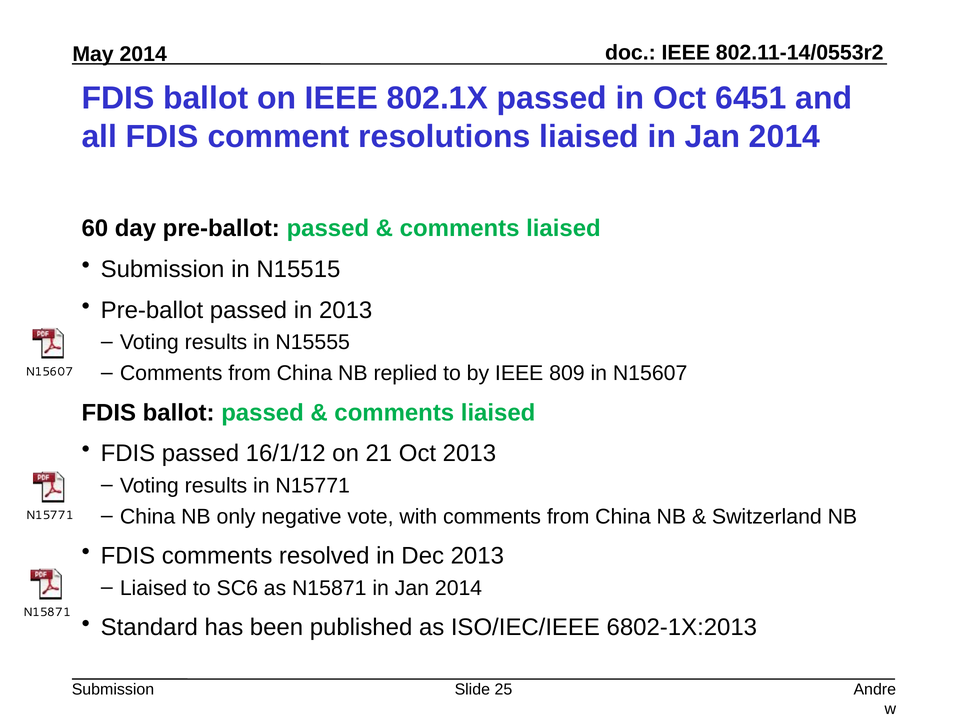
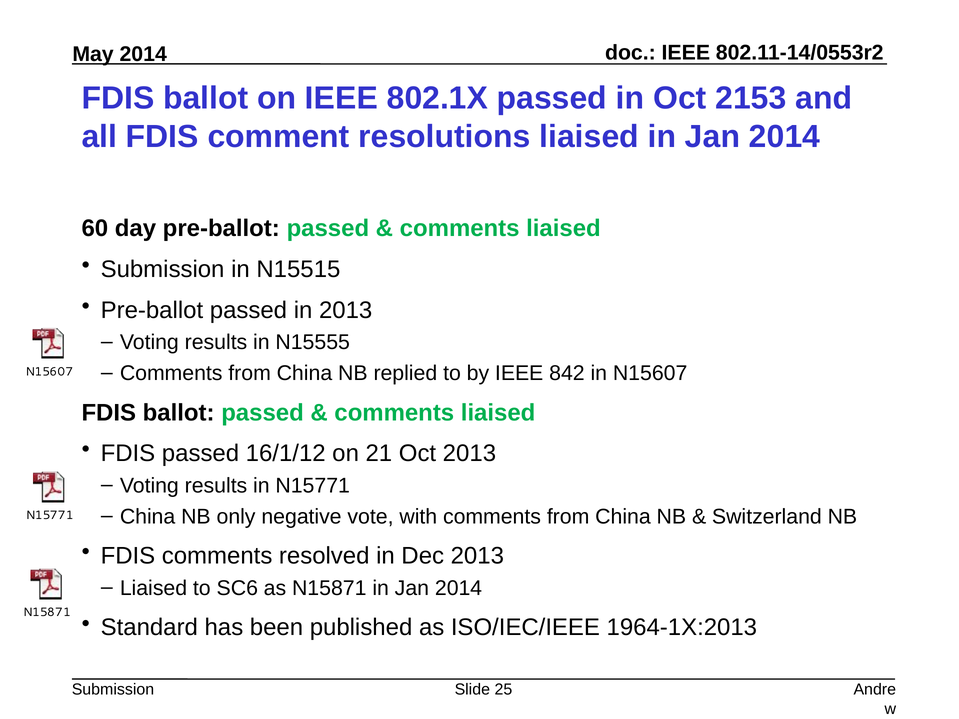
6451: 6451 -> 2153 (751, 98)
809: 809 -> 842 (567, 373)
6802-1X:2013: 6802-1X:2013 -> 1964-1X:2013 (682, 628)
